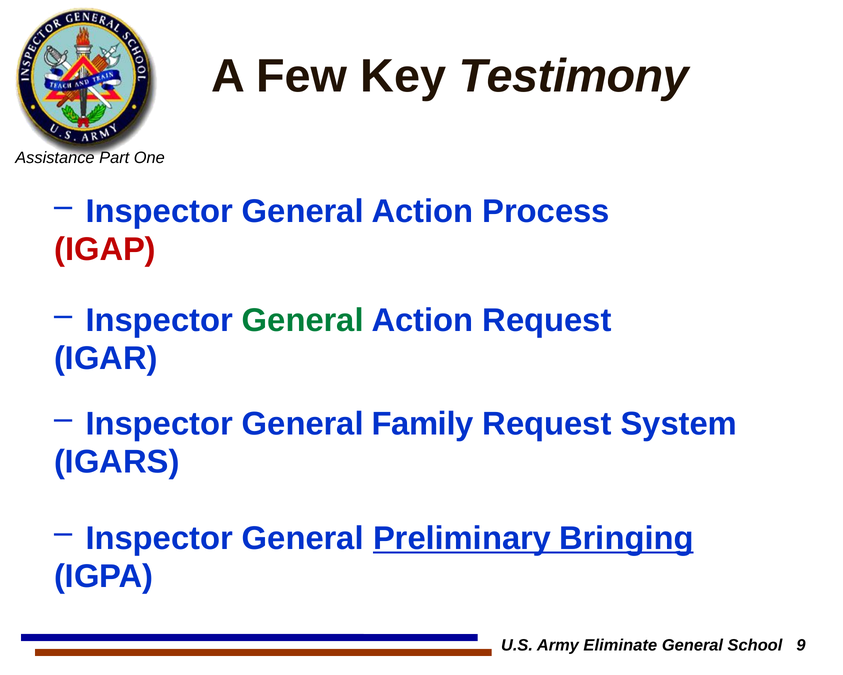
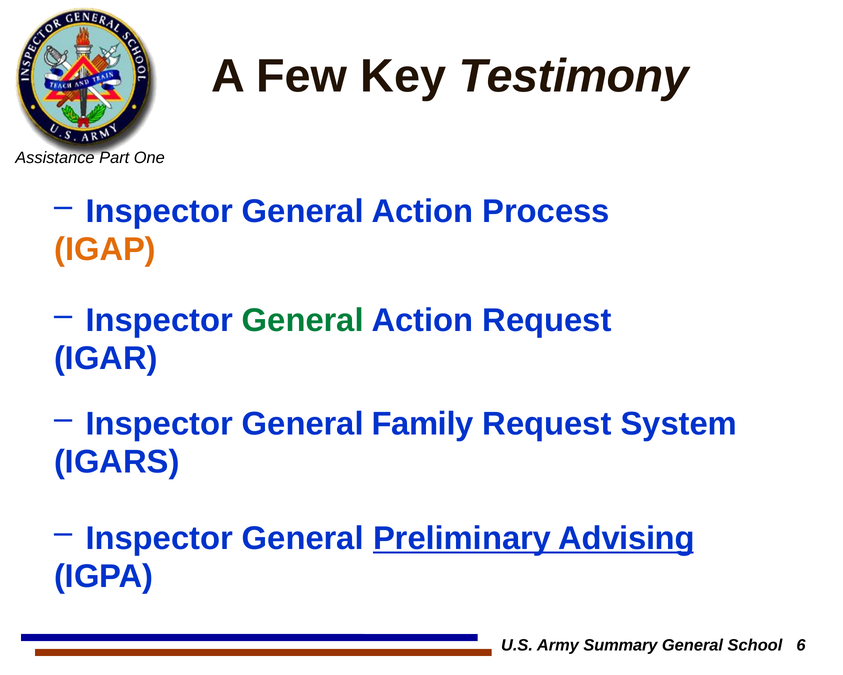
IGAP colour: red -> orange (105, 249)
Bringing: Bringing -> Advising (626, 538)
Eliminate: Eliminate -> Summary (620, 645)
9: 9 -> 6 (801, 645)
